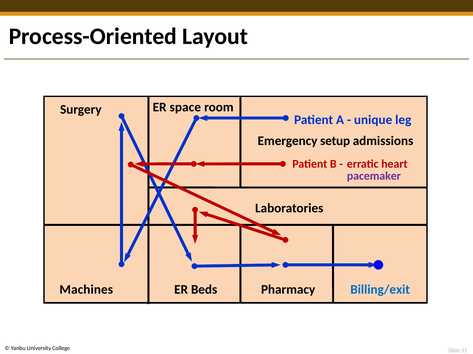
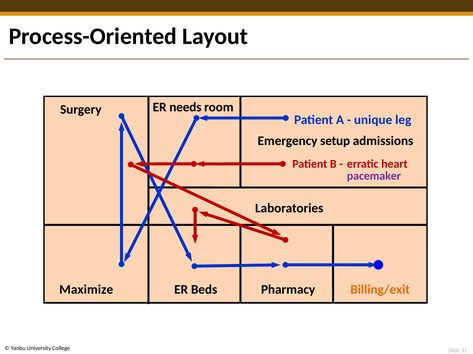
space: space -> needs (185, 107)
Machines: Machines -> Maximize (86, 290)
Billing/exit colour: blue -> orange (380, 290)
